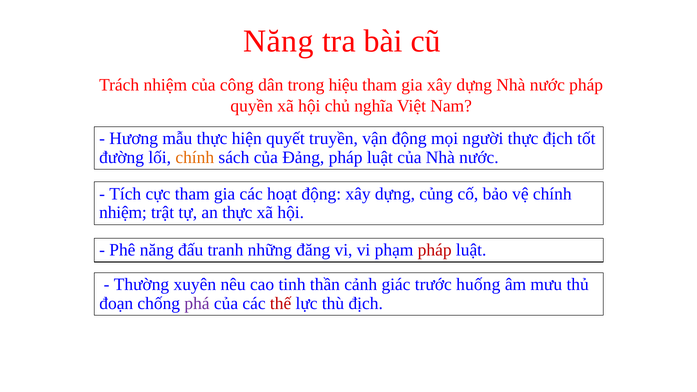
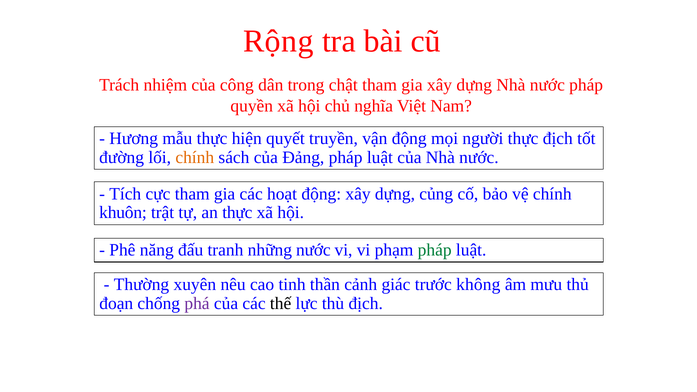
Năng: Năng -> Rộng (278, 41)
hiệu: hiệu -> chật (343, 85)
nhiệm: nhiệm -> khuôn (123, 213)
những đăng: đăng -> nước (313, 250)
pháp colour: red -> green (435, 250)
huống: huống -> không (478, 285)
thế colour: red -> black (281, 303)
